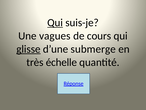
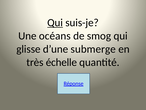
vagues: vagues -> océans (55, 36)
cours: cours -> smog (99, 36)
glisse underline: present -> none (28, 49)
